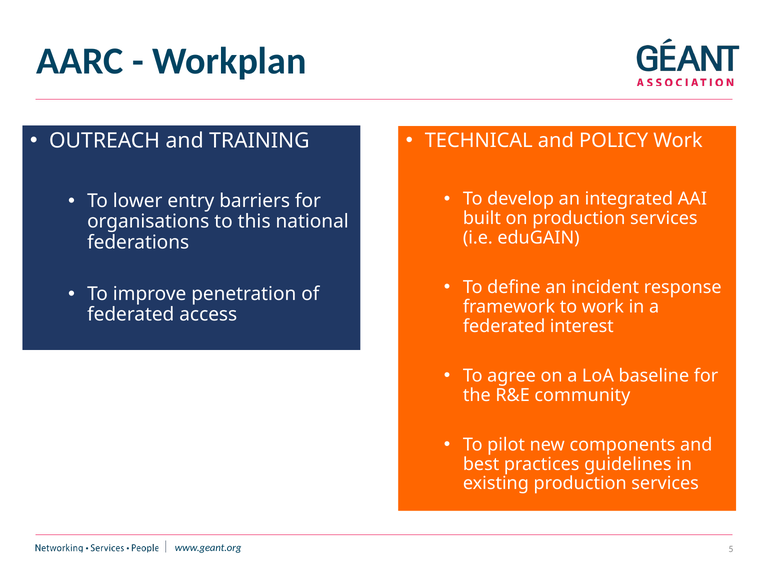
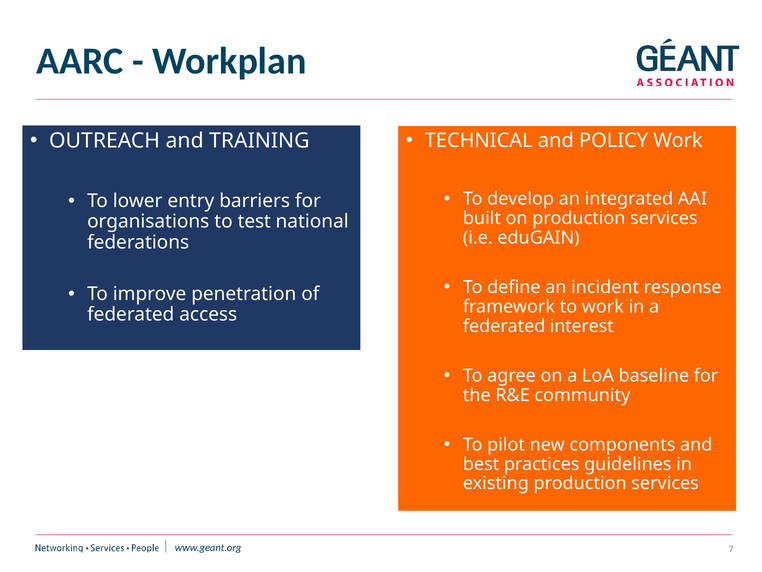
this: this -> test (254, 222)
5: 5 -> 7 (731, 548)
